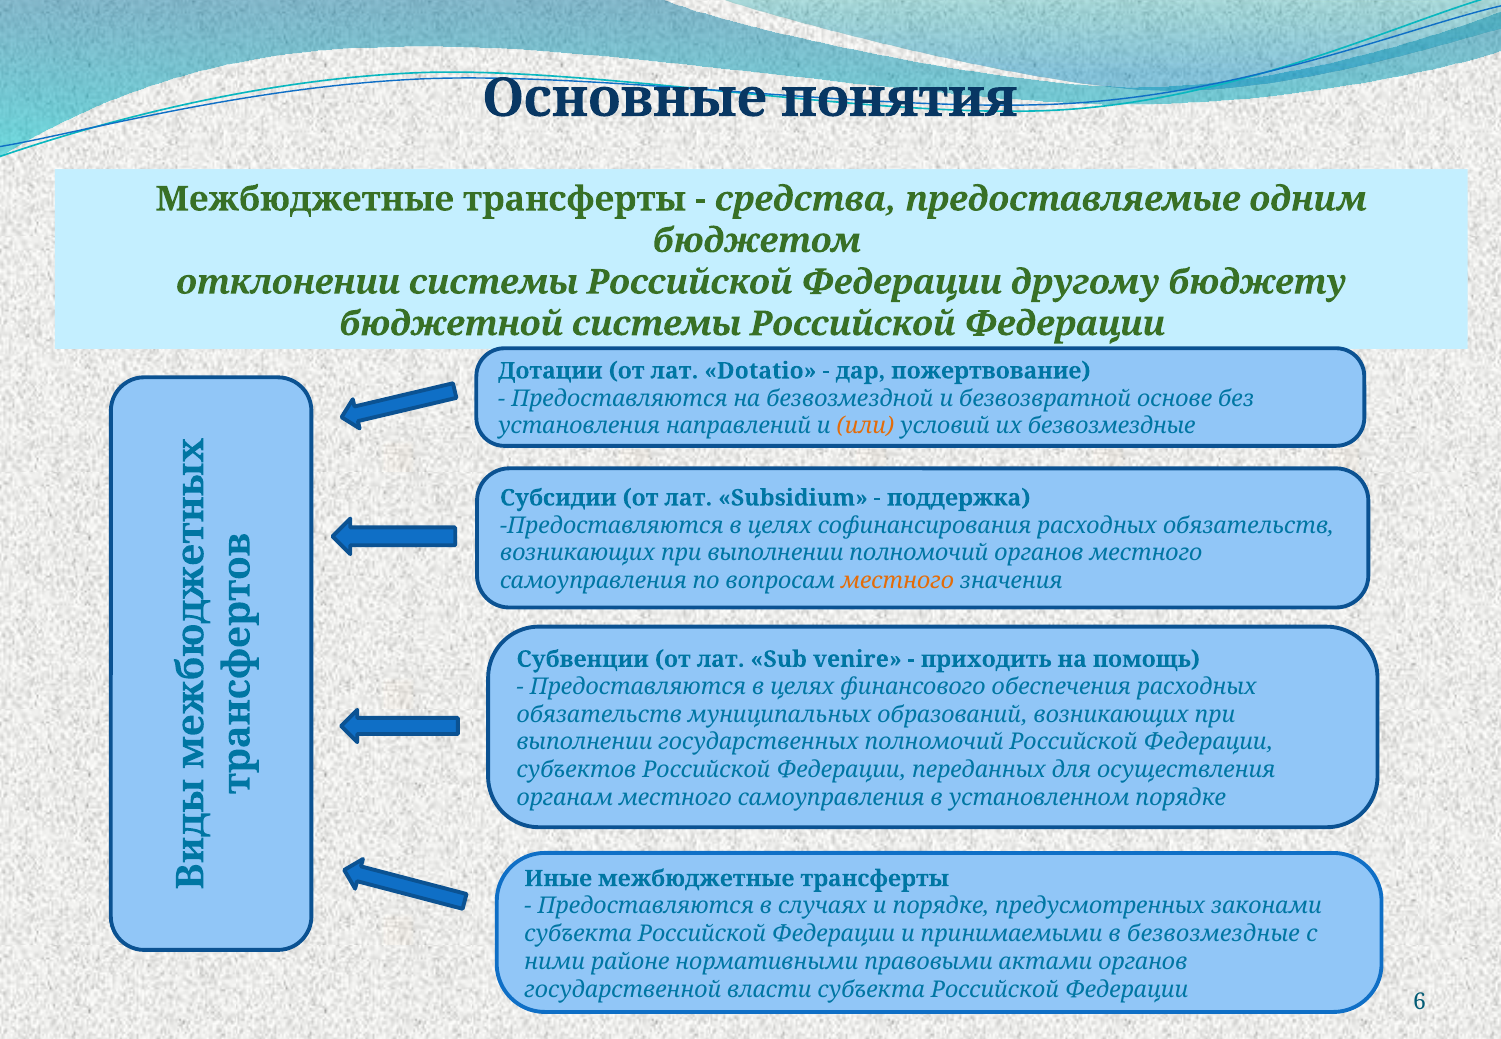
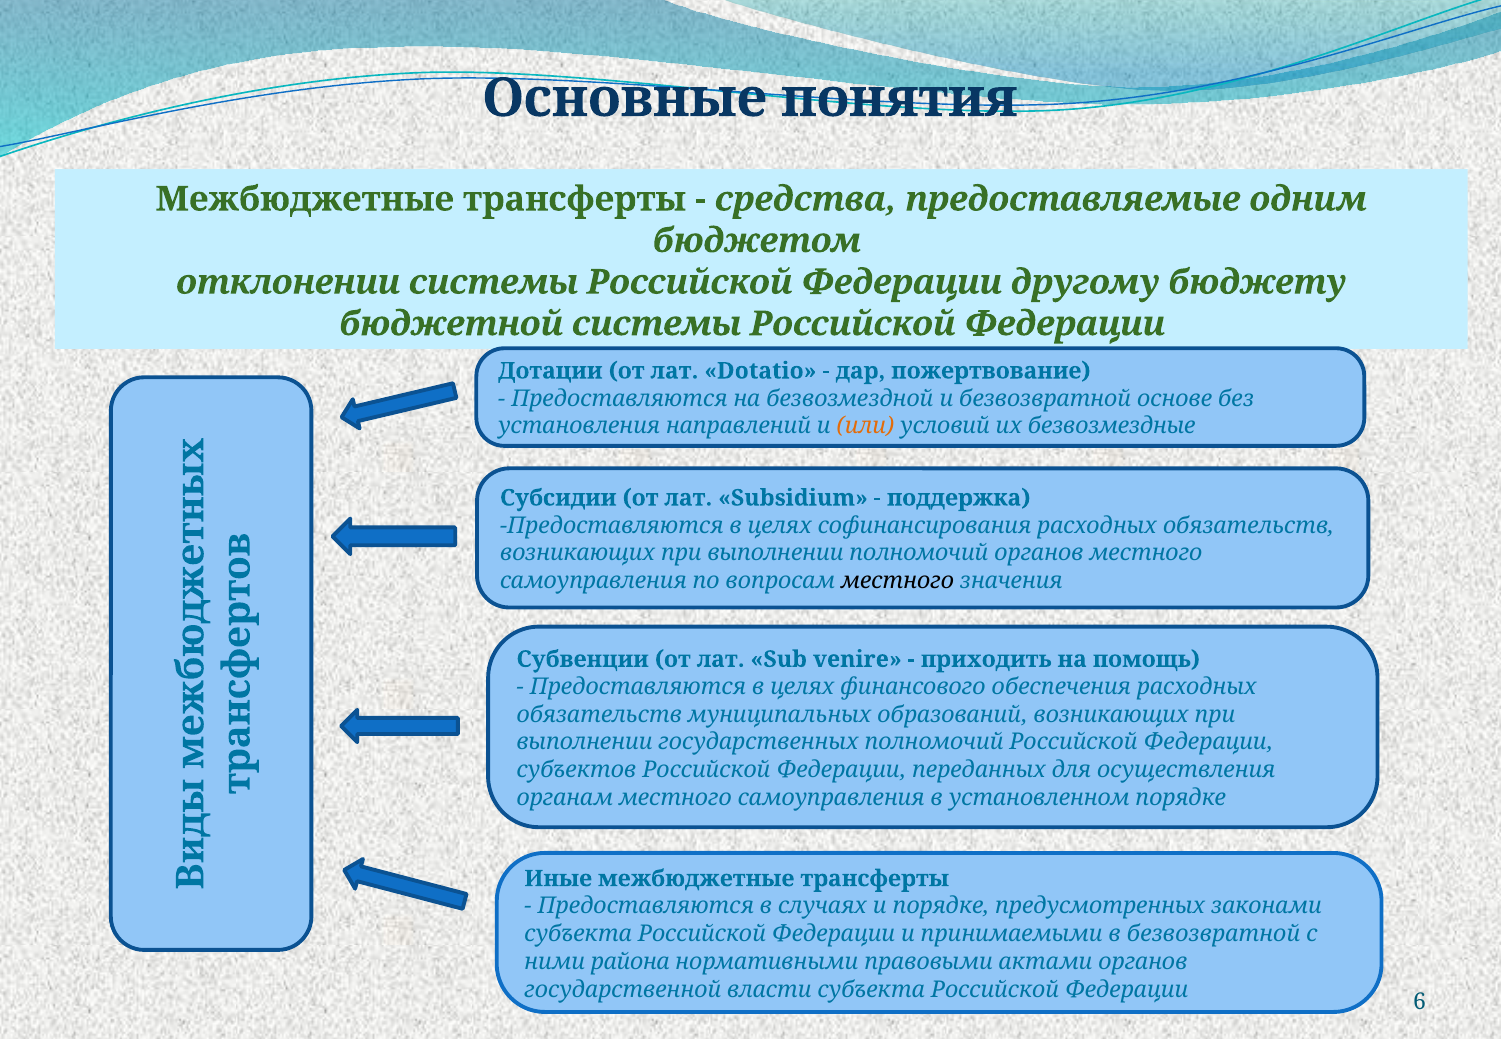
местного colour: orange -> black (898, 581)
в безвозмездные: безвозмездные -> безвозвратной (1214, 934)
районе: районе -> района (630, 962)
